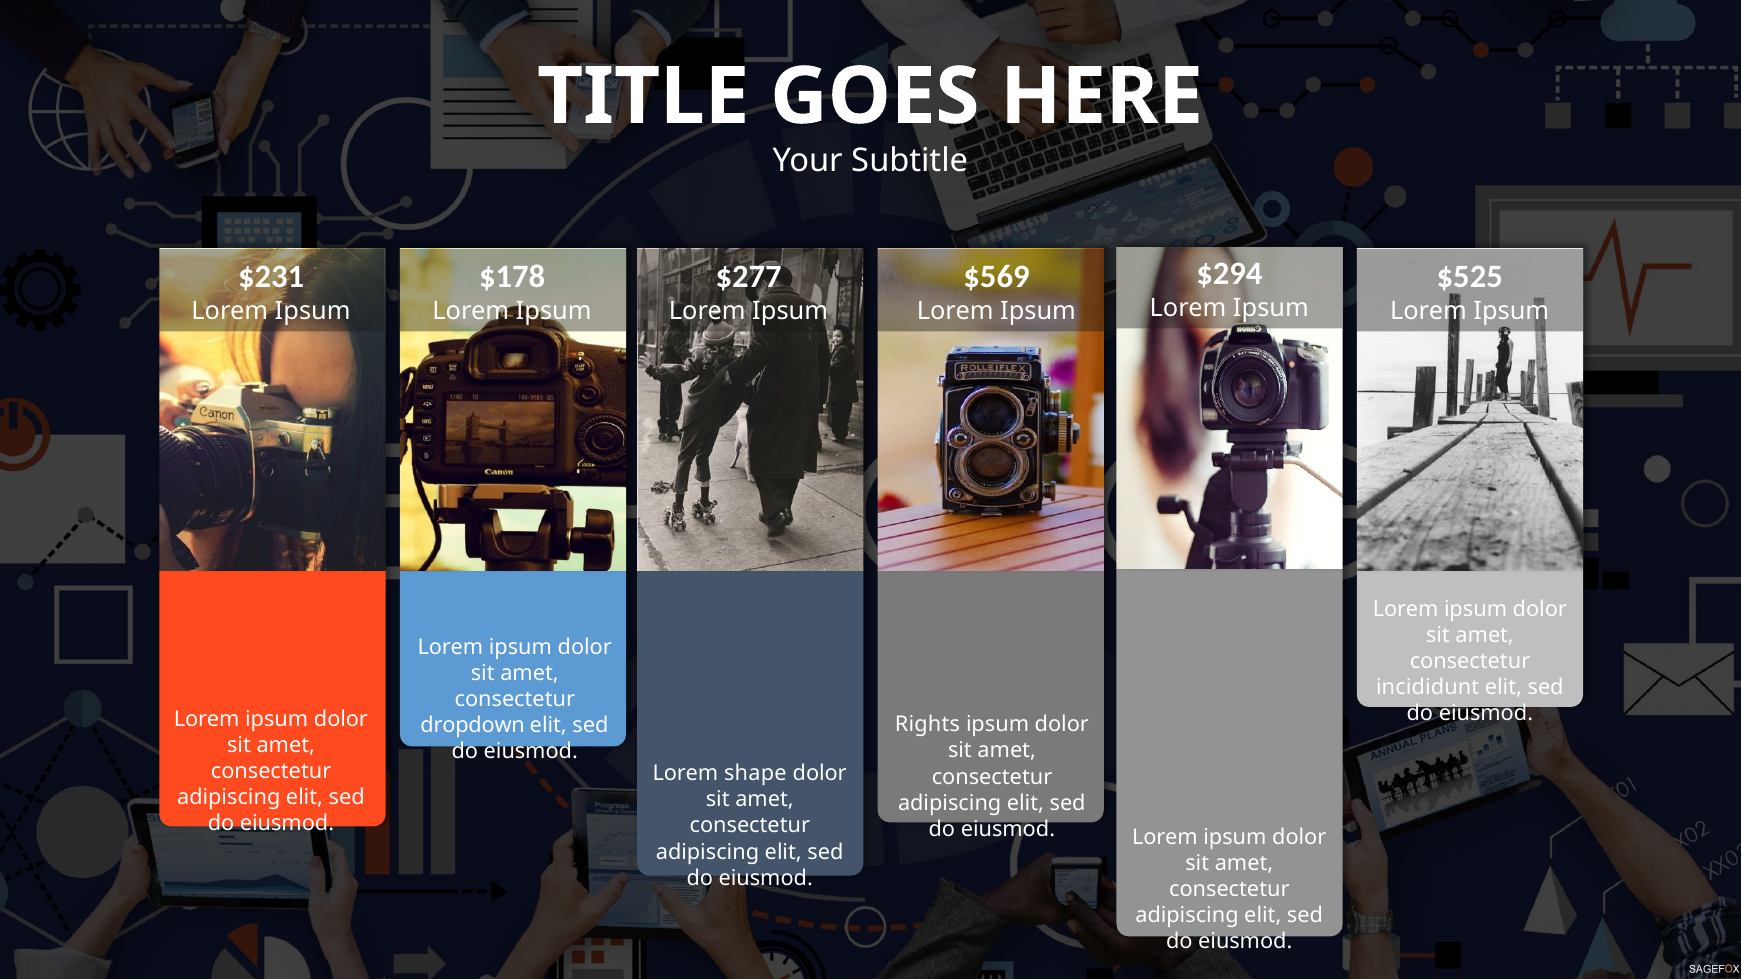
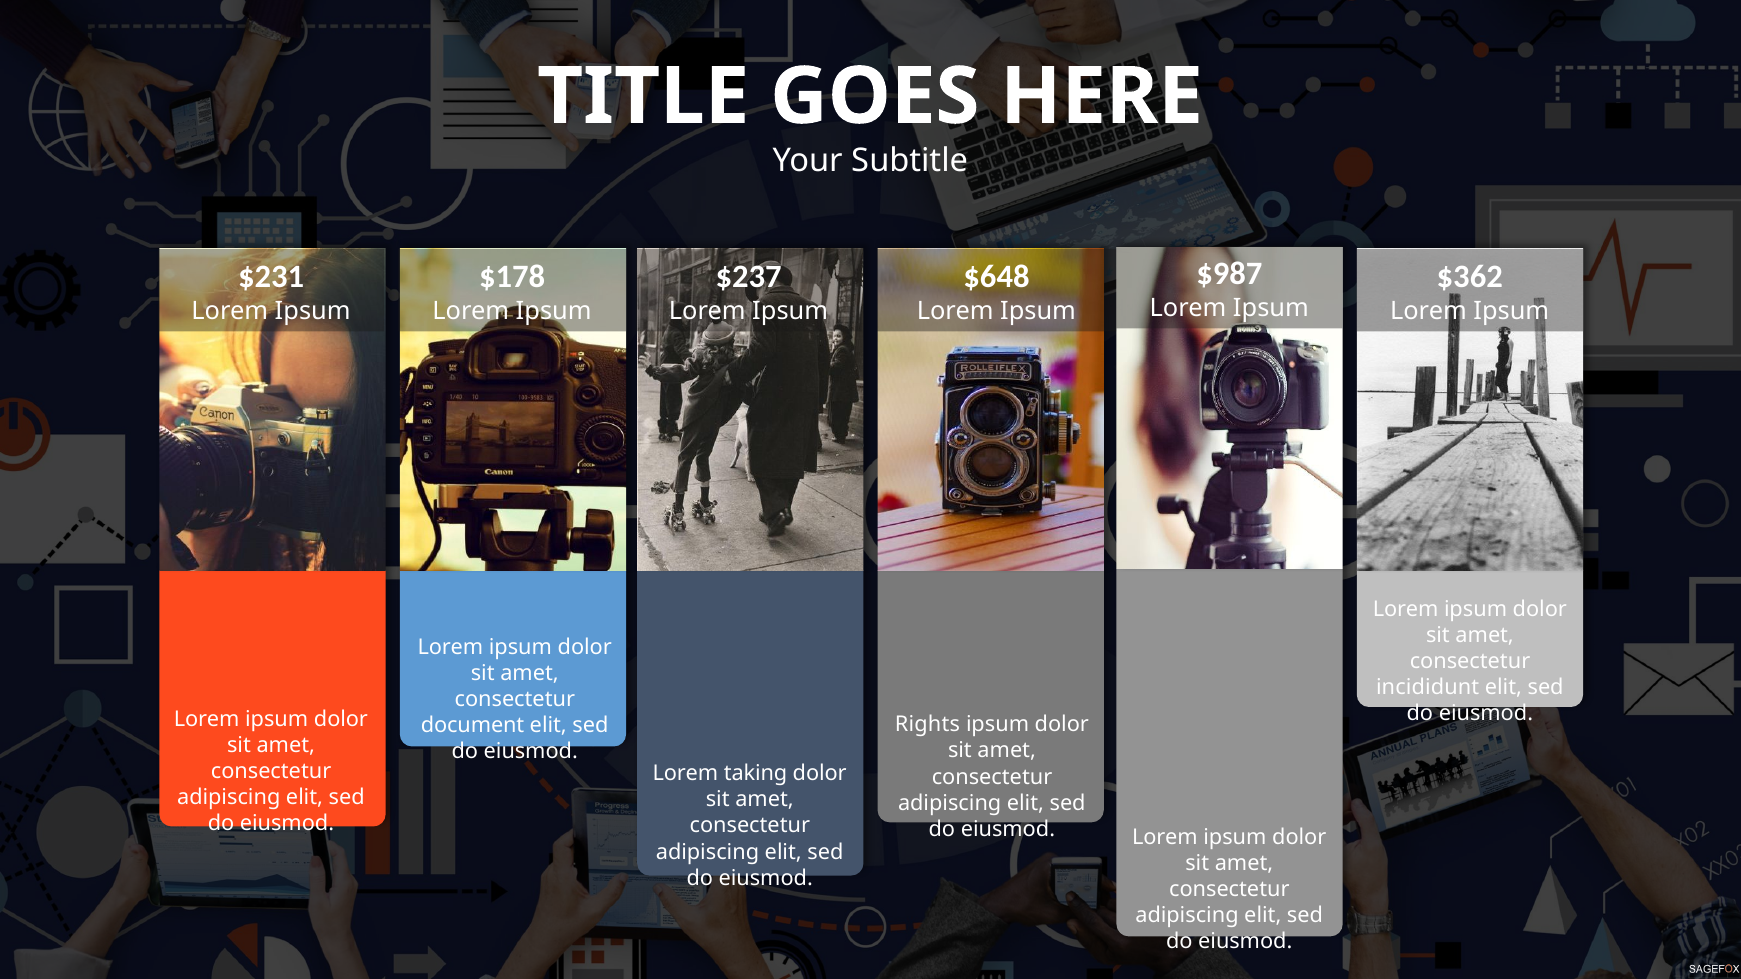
$294: $294 -> $987 (1229, 274)
$277: $277 -> $237 (749, 277)
$569: $569 -> $648 (997, 277)
$525: $525 -> $362 (1470, 277)
dropdown: dropdown -> document (473, 725)
shape: shape -> taking (756, 774)
